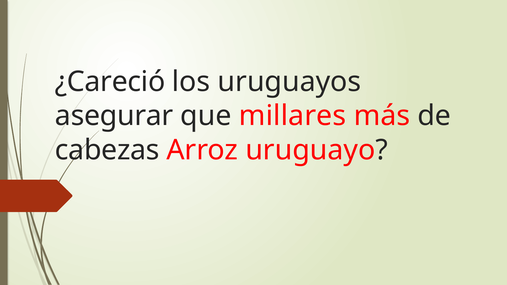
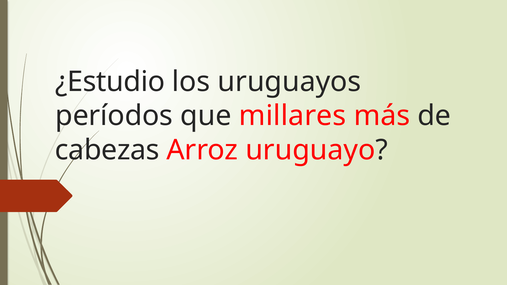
¿Careció: ¿Careció -> ¿Estudio (110, 82)
asegurar: asegurar -> períodos (114, 116)
